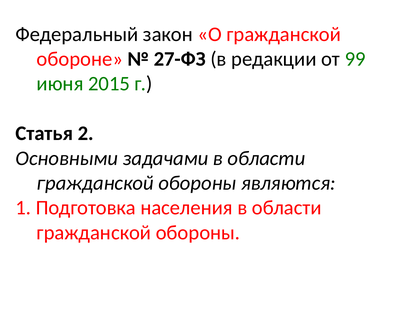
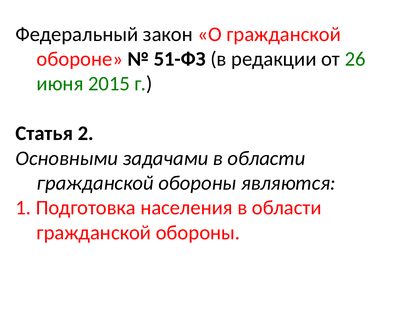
27-ФЗ: 27-ФЗ -> 51-ФЗ (180, 59)
99: 99 -> 26 (355, 59)
